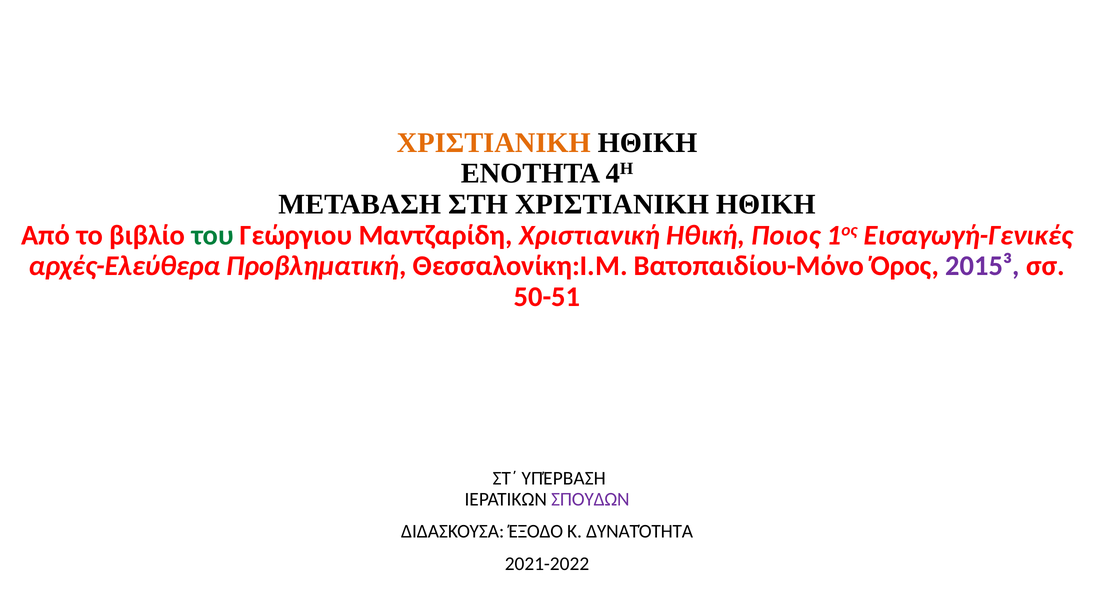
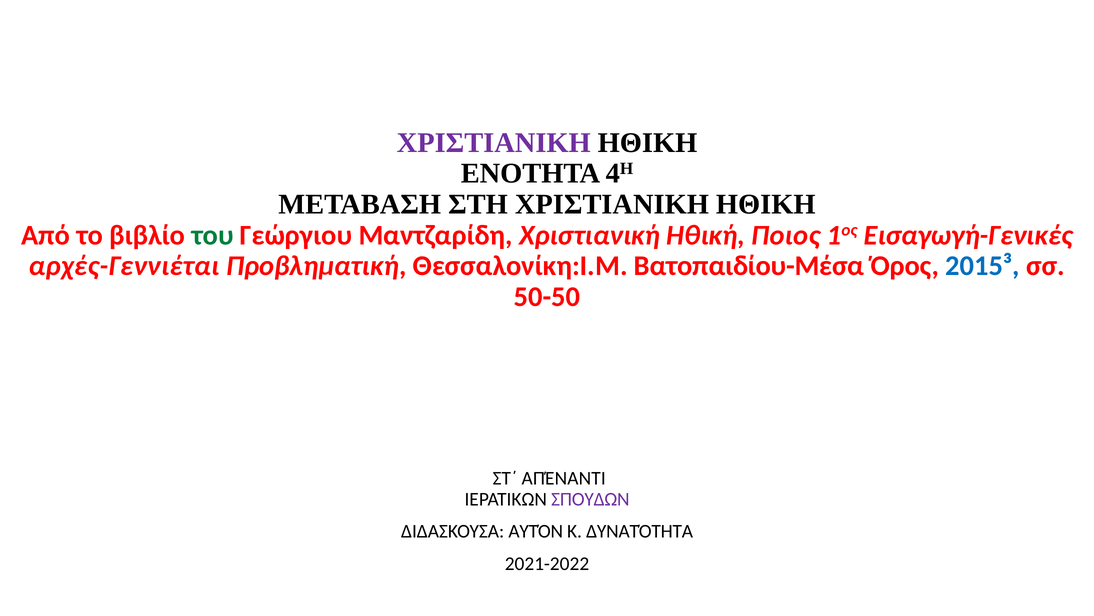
ΧΡΙΣΤΙΑΝΙΚΗ colour: orange -> purple (494, 143)
αρχές-Ελεύθερα: αρχές-Ελεύθερα -> αρχές-Γεννιέται (124, 266)
Βατοπαιδίου-Μόνο: Βατοπαιδίου-Μόνο -> Βατοπαιδίου-Μέσα (749, 266)
2015³ colour: purple -> blue (983, 266)
50-51: 50-51 -> 50-50 (547, 296)
ΥΠΈΡΒΑΣΗ: ΥΠΈΡΒΑΣΗ -> ΑΠΈΝΑΝΤΙ (564, 478)
ΈΞΟΔΟ: ΈΞΟΔΟ -> ΑΥΤΌΝ (536, 531)
